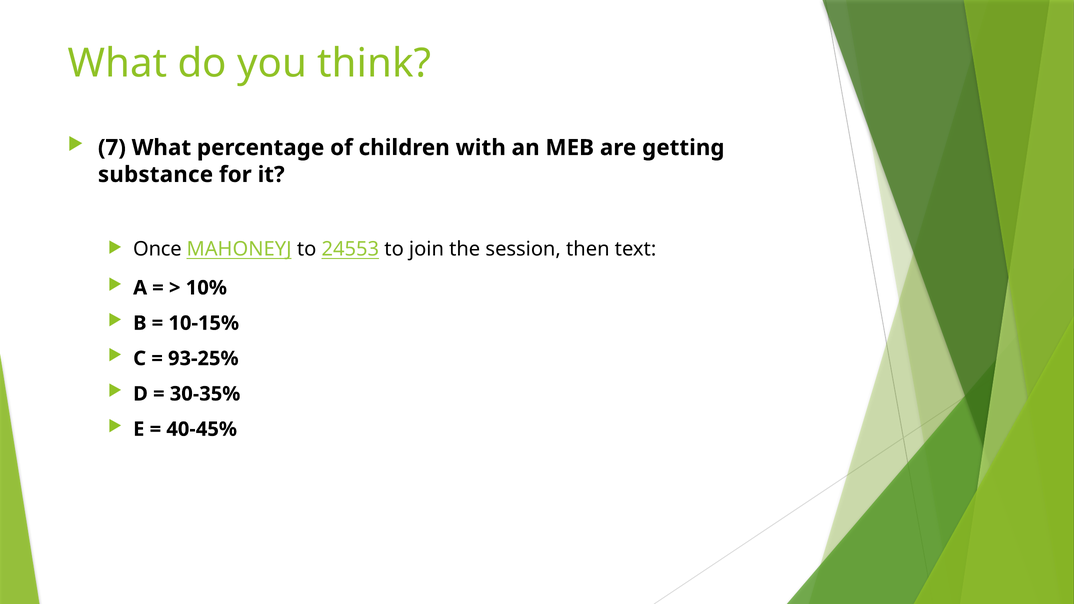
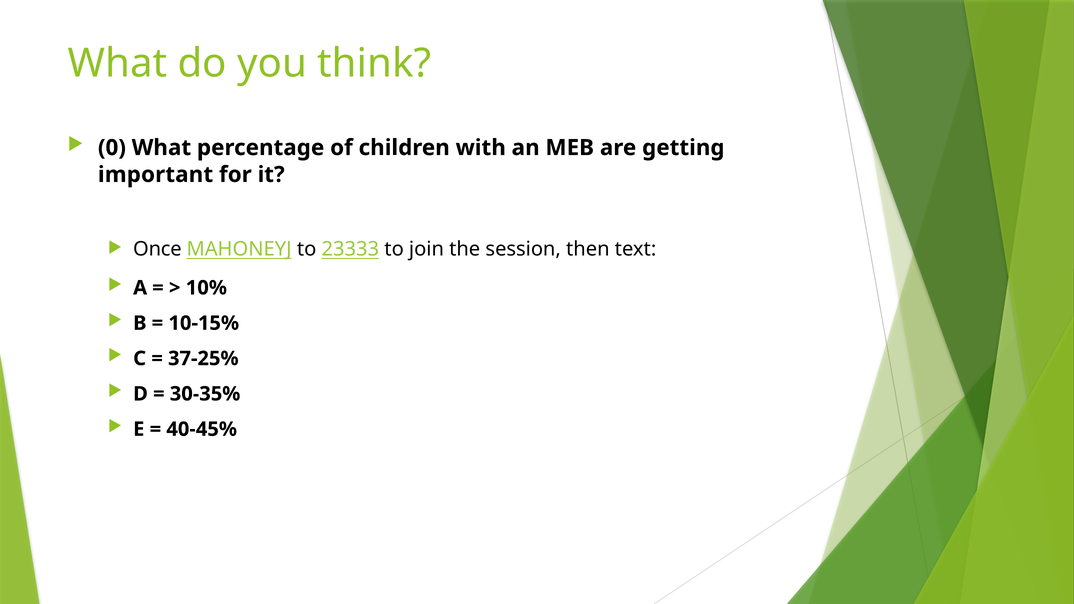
7: 7 -> 0 (112, 148)
substance: substance -> important (156, 175)
24553: 24553 -> 23333 (350, 249)
93-25%: 93-25% -> 37-25% (203, 359)
